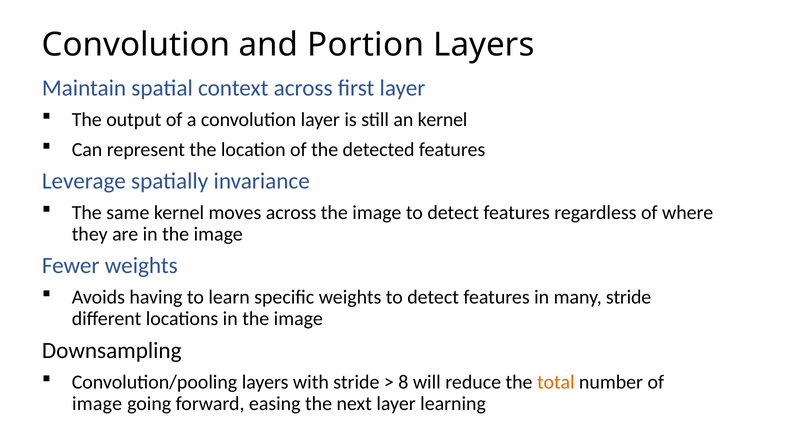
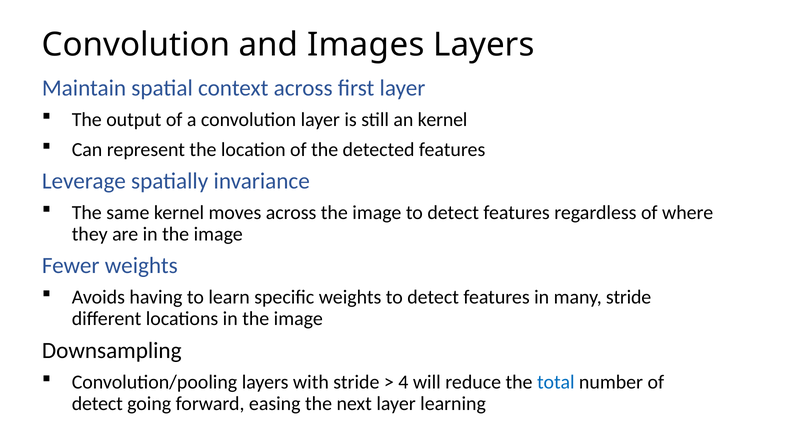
Portion: Portion -> Images (366, 45)
8: 8 -> 4 (403, 382)
total colour: orange -> blue (556, 382)
image: image -> detect (97, 403)
